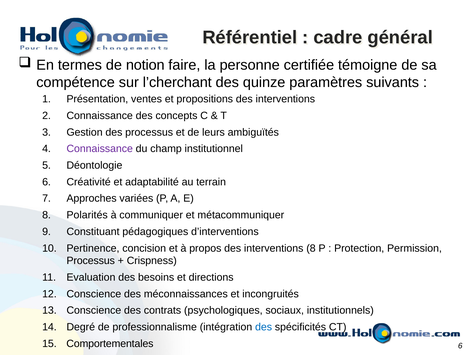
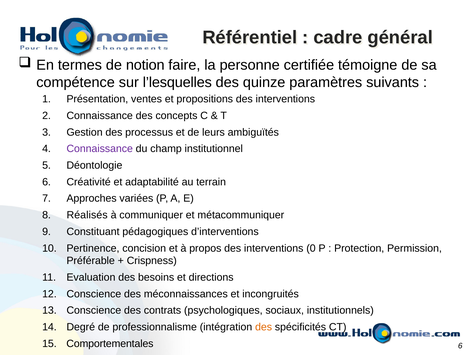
l’cherchant: l’cherchant -> l’lesquelles (177, 82)
Polarités: Polarités -> Réalisés (87, 215)
interventions 8: 8 -> 0 (311, 248)
Processus: Processus -> Préférable (91, 261)
des colour: blue -> orange (264, 327)
